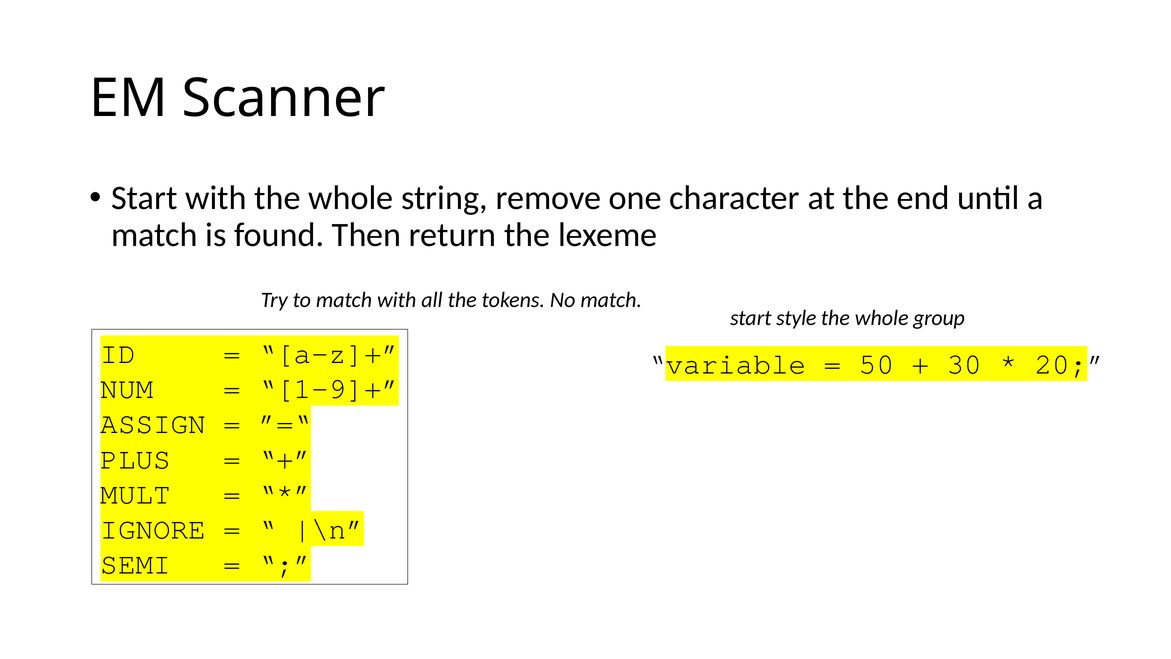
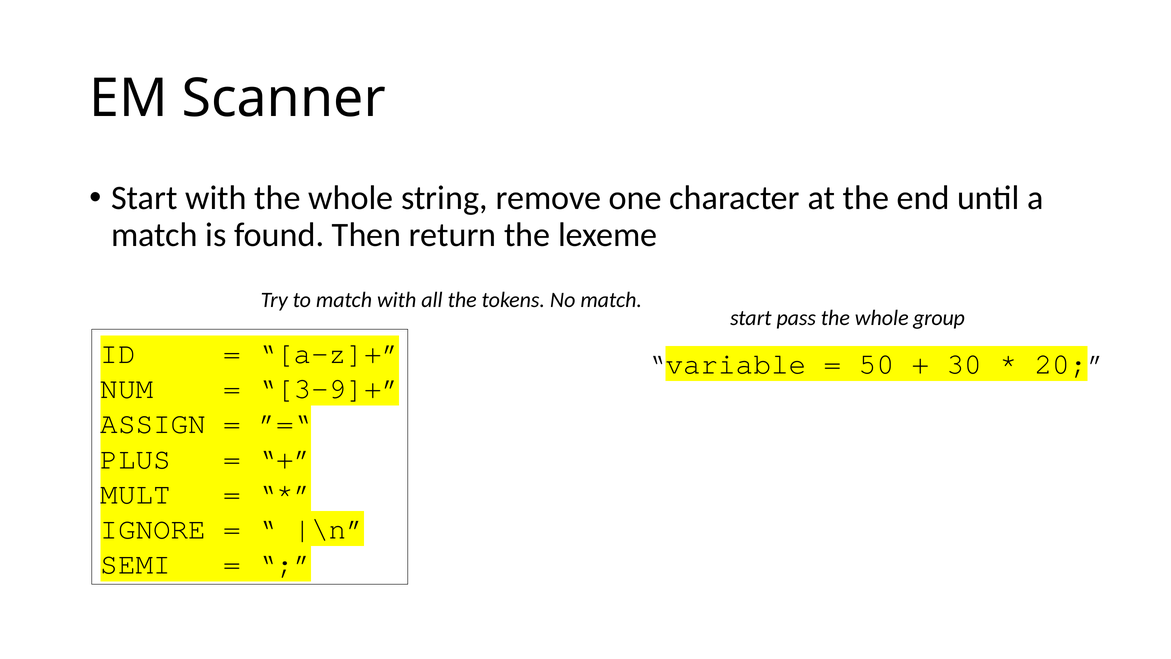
style: style -> pass (796, 318)
1-9]+: 1-9]+ -> 3-9]+ (329, 388)
